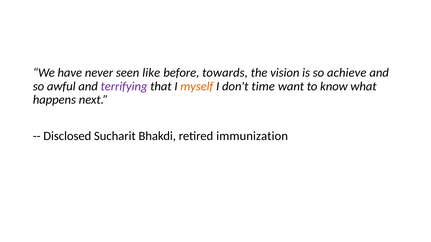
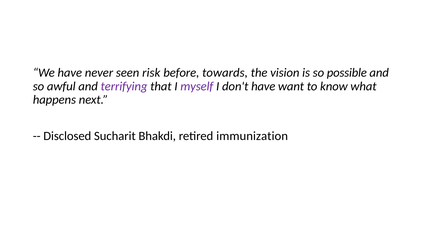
like: like -> risk (151, 73)
achieve: achieve -> possible (347, 73)
myself colour: orange -> purple (197, 86)
don't time: time -> have (263, 86)
